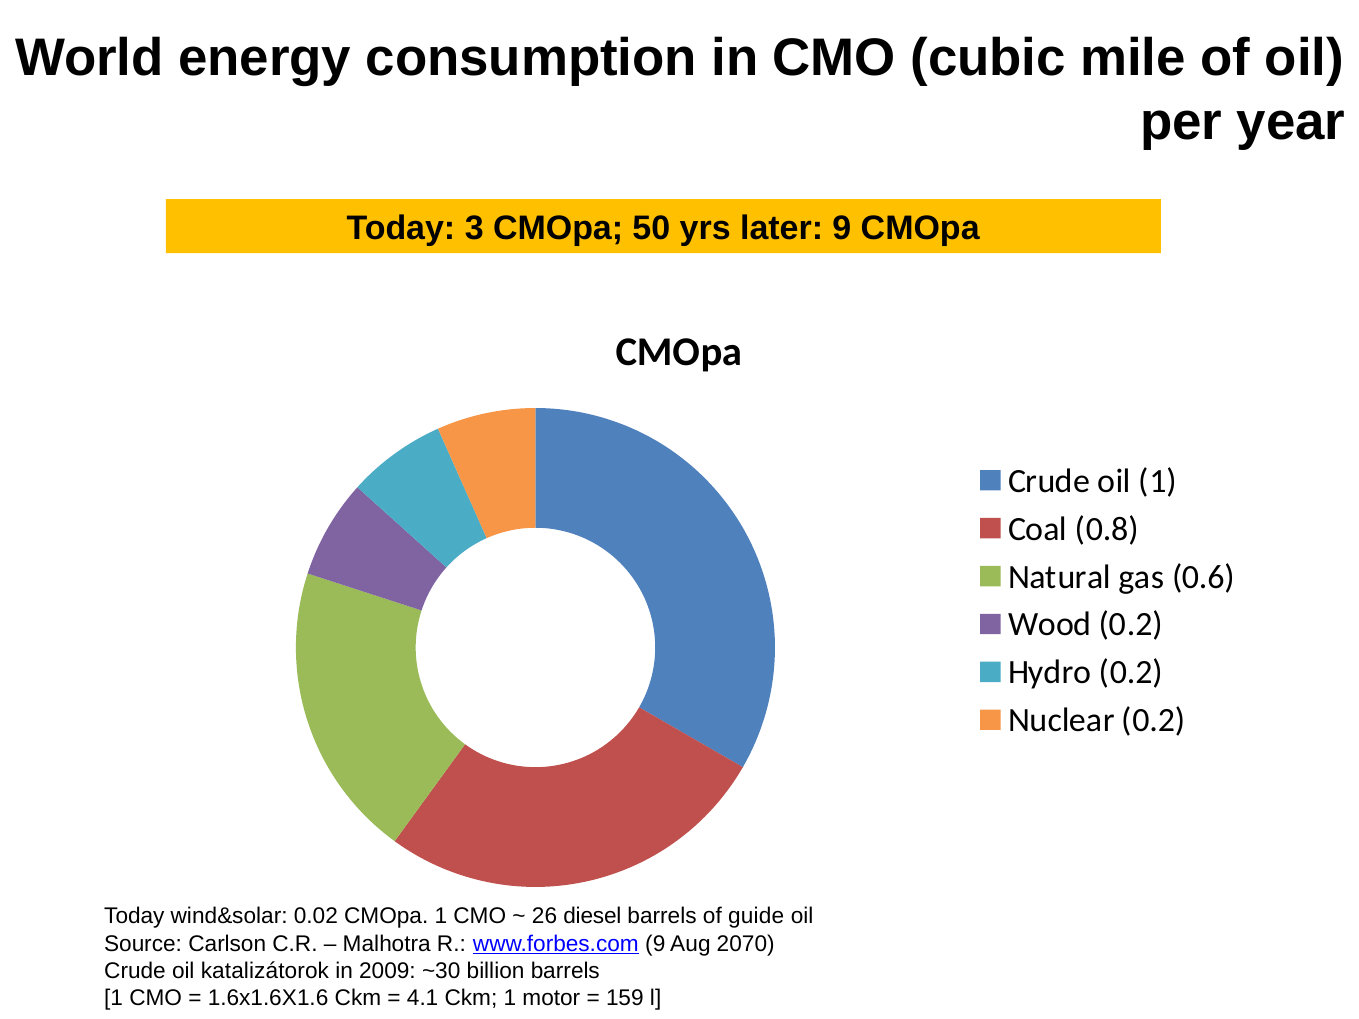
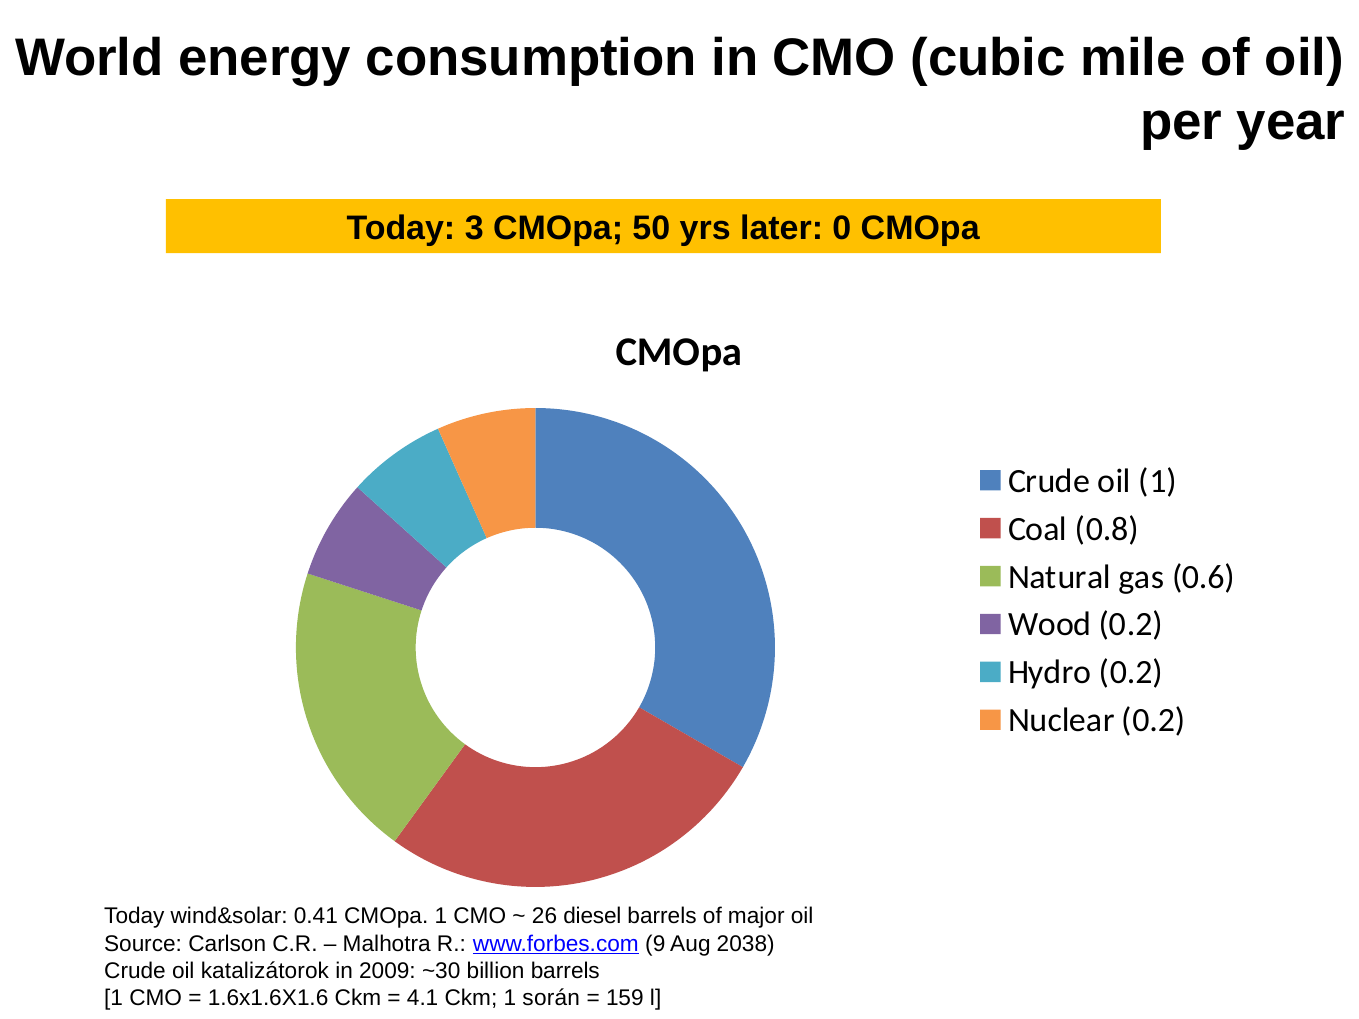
later 9: 9 -> 0 (842, 229)
0.02: 0.02 -> 0.41 (316, 917)
guide: guide -> major (756, 917)
2070: 2070 -> 2038 (746, 944)
motor: motor -> során (551, 998)
